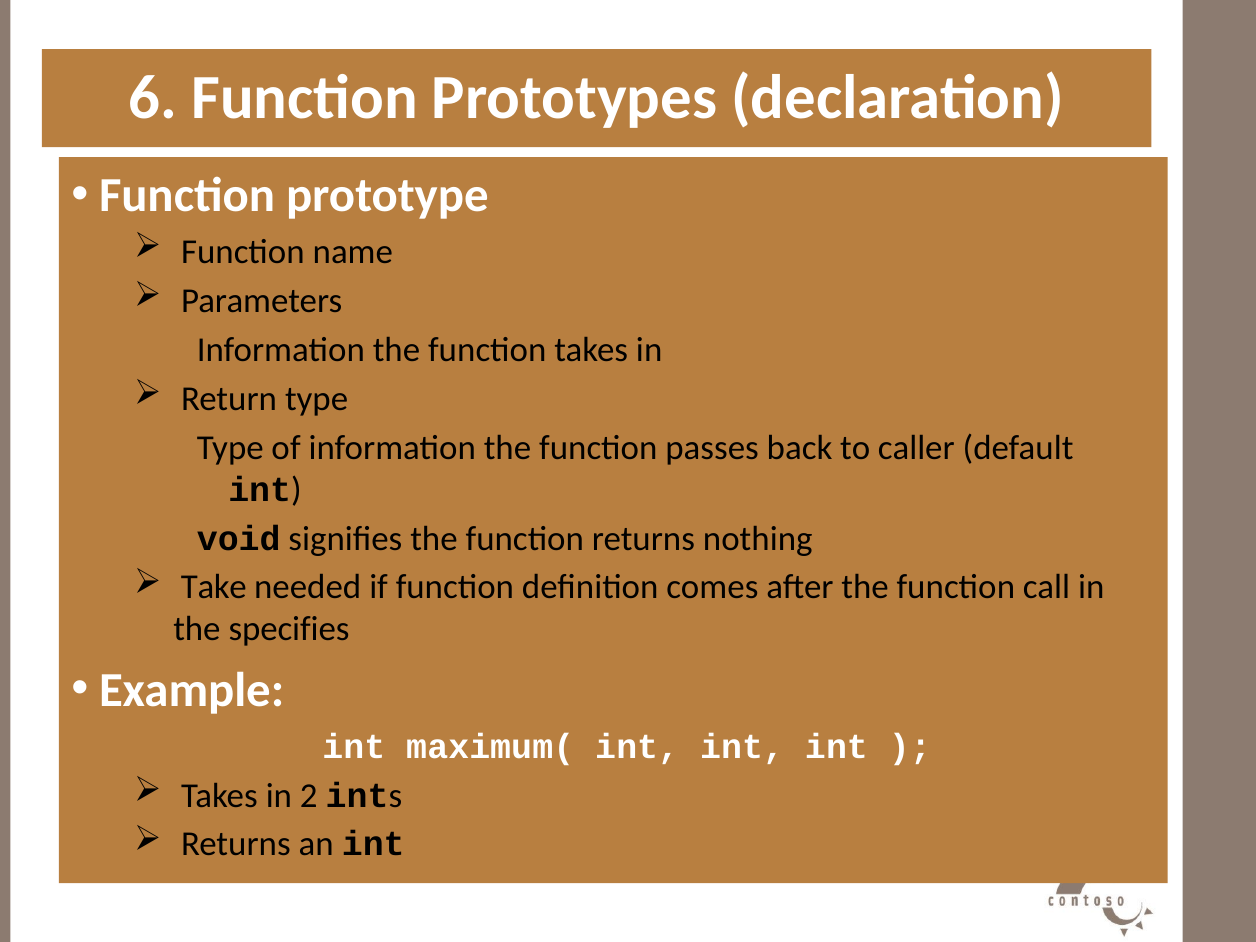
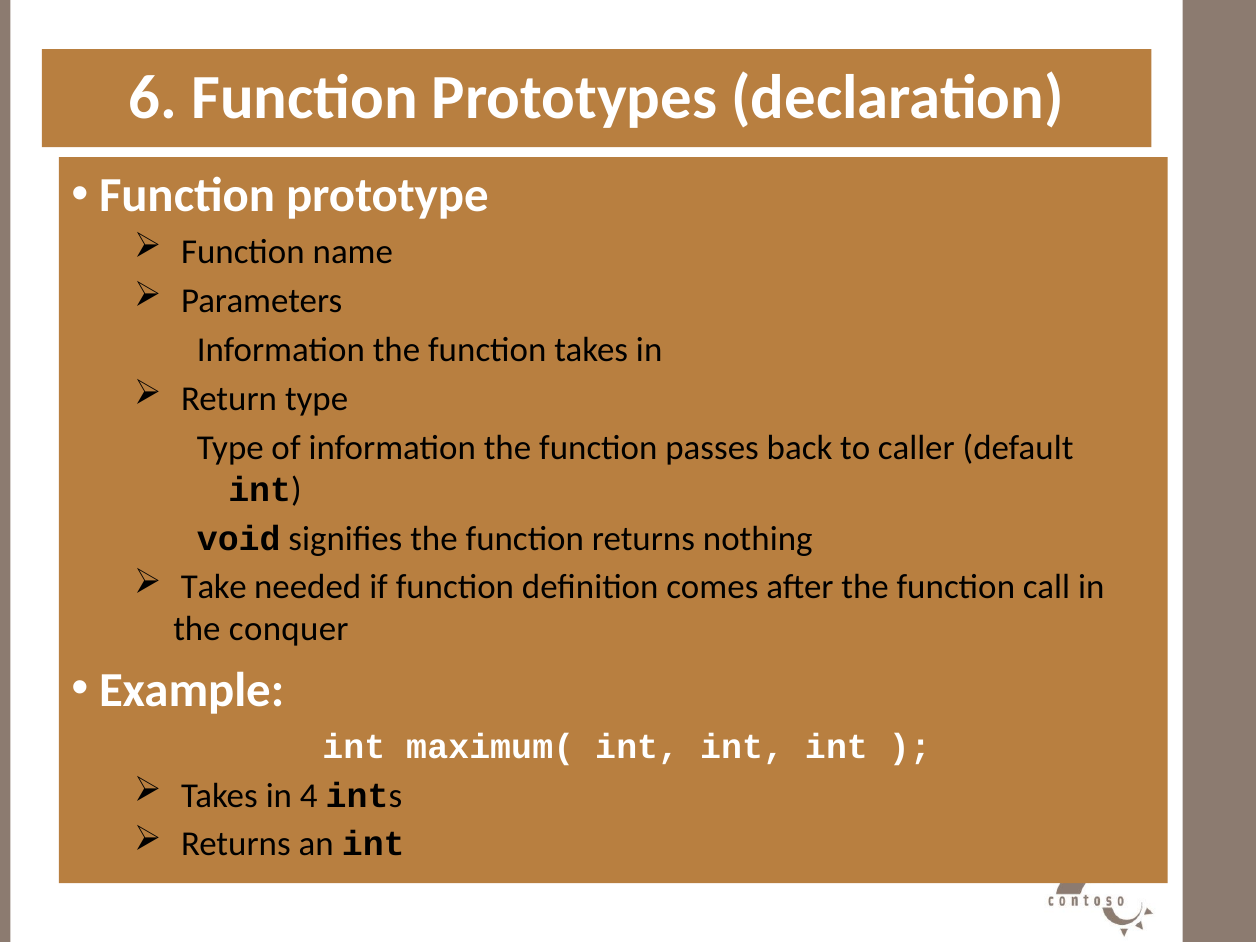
specifies: specifies -> conquer (289, 629)
2: 2 -> 4 (309, 795)
